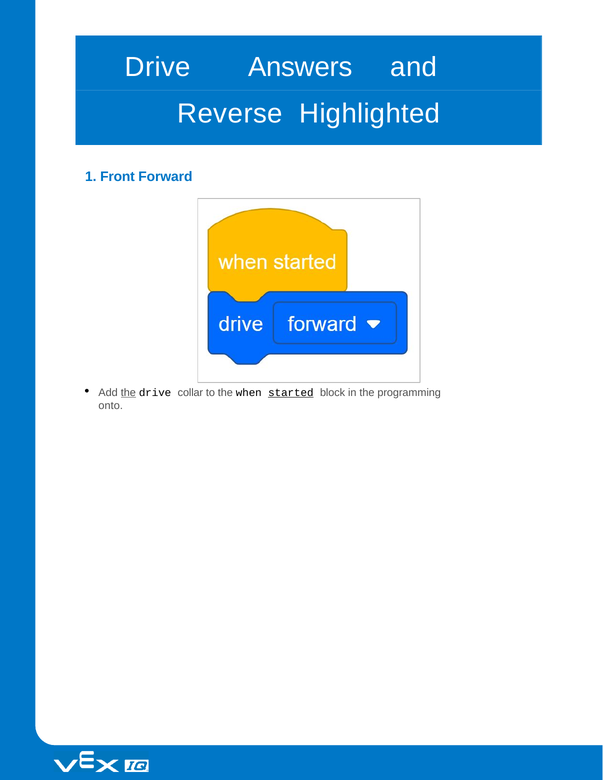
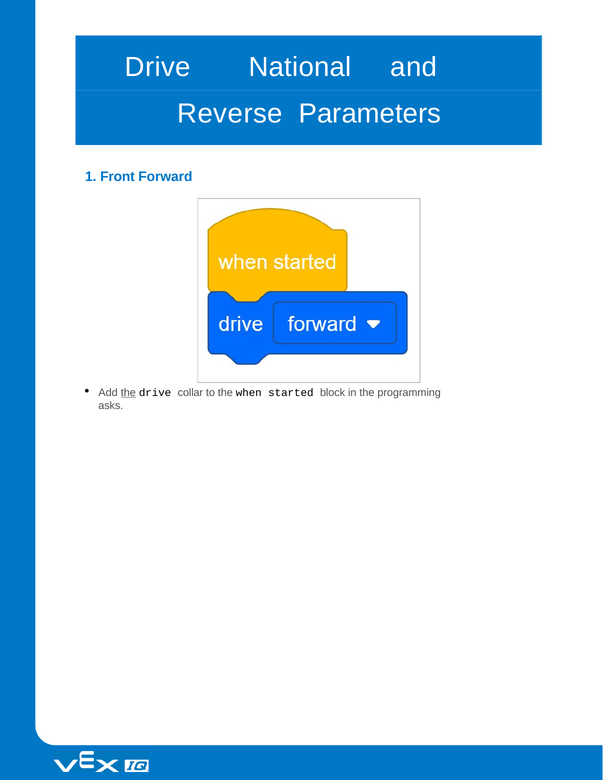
Answers: Answers -> National (300, 67)
Highlighted: Highlighted -> Parameters (370, 113)
started underline: present -> none (291, 393)
onto: onto -> asks (111, 406)
